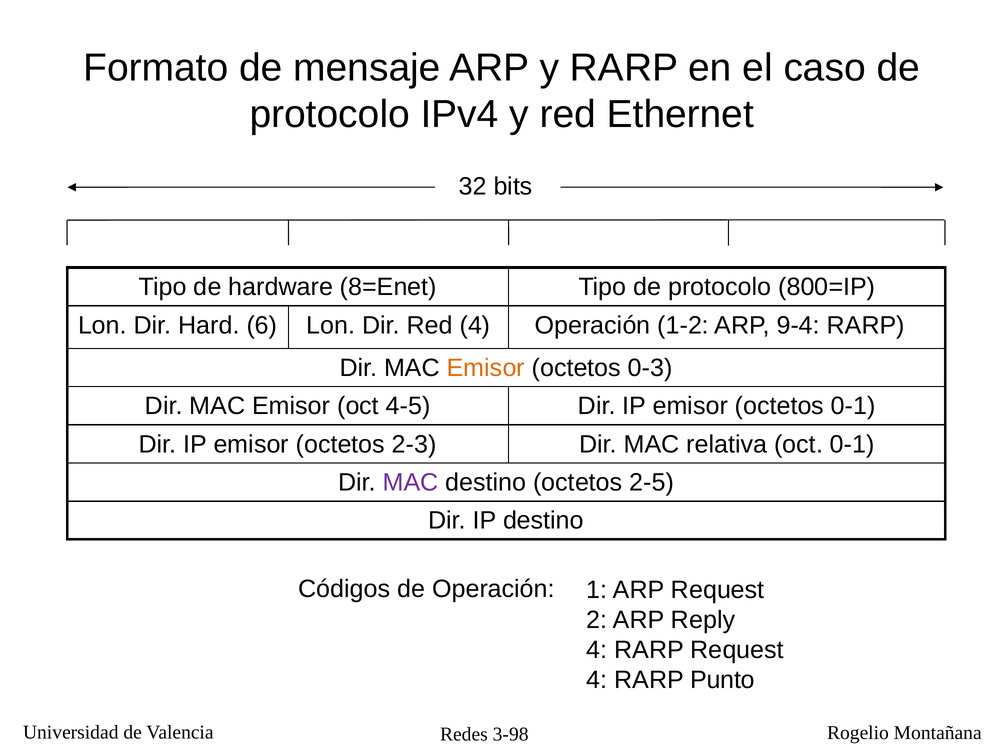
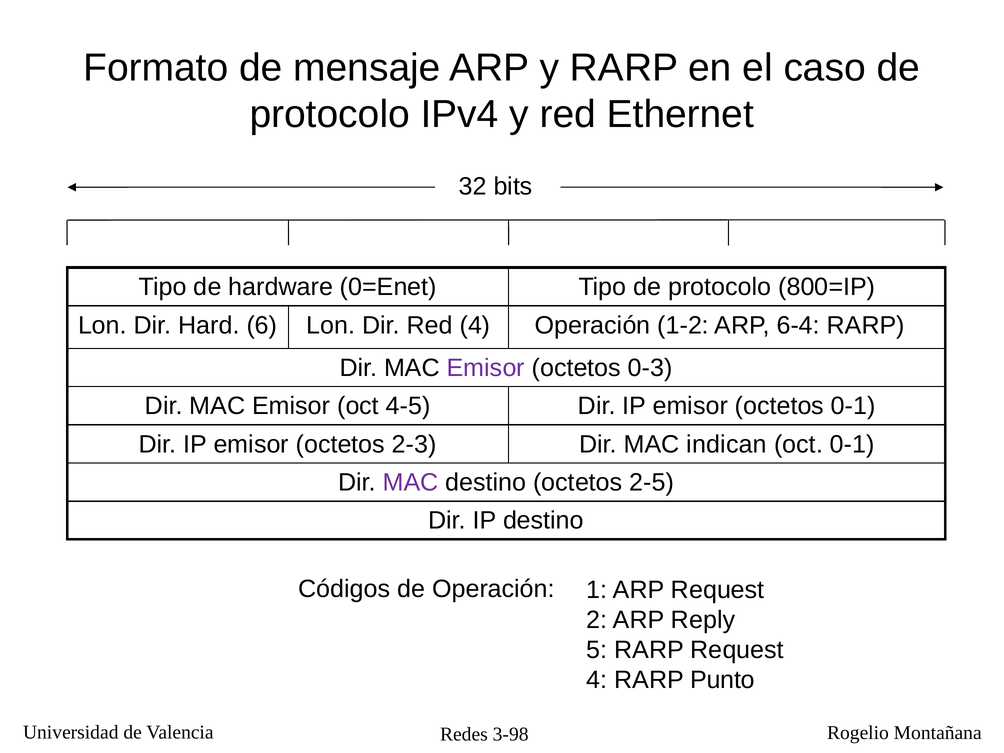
8=Enet: 8=Enet -> 0=Enet (388, 287)
9-4: 9-4 -> 6-4 (798, 325)
Emisor colour: orange -> purple (486, 368)
relativa: relativa -> indican (727, 444)
4: 4 -> 5 (597, 650)
